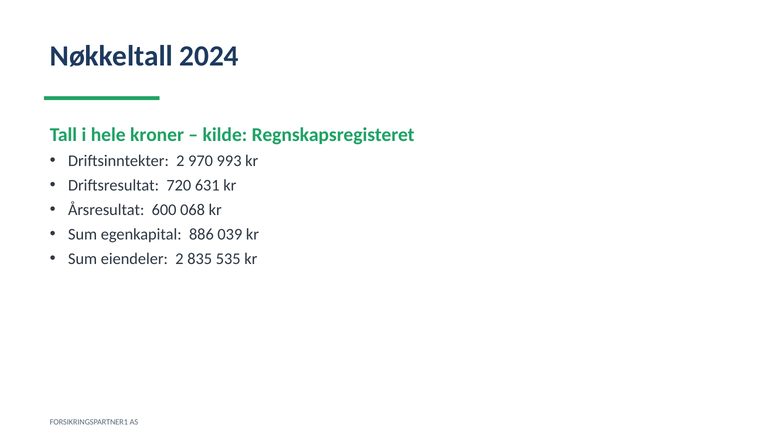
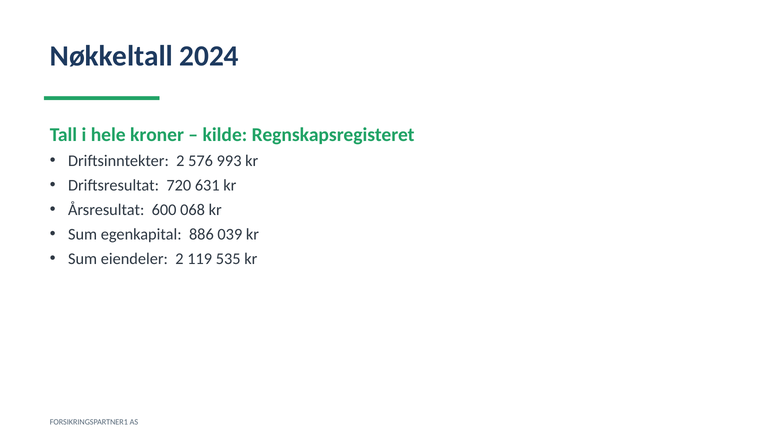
970: 970 -> 576 (201, 161)
835: 835 -> 119 (200, 259)
